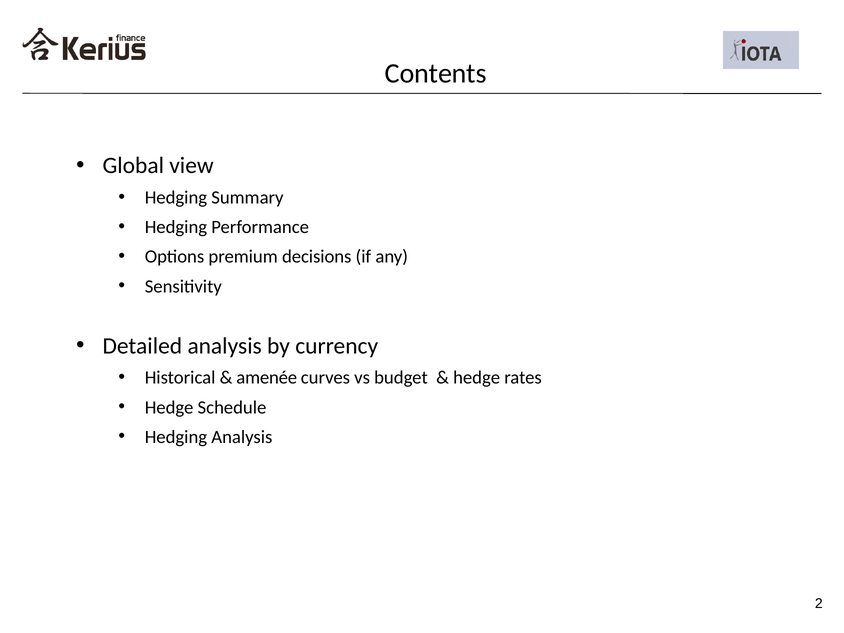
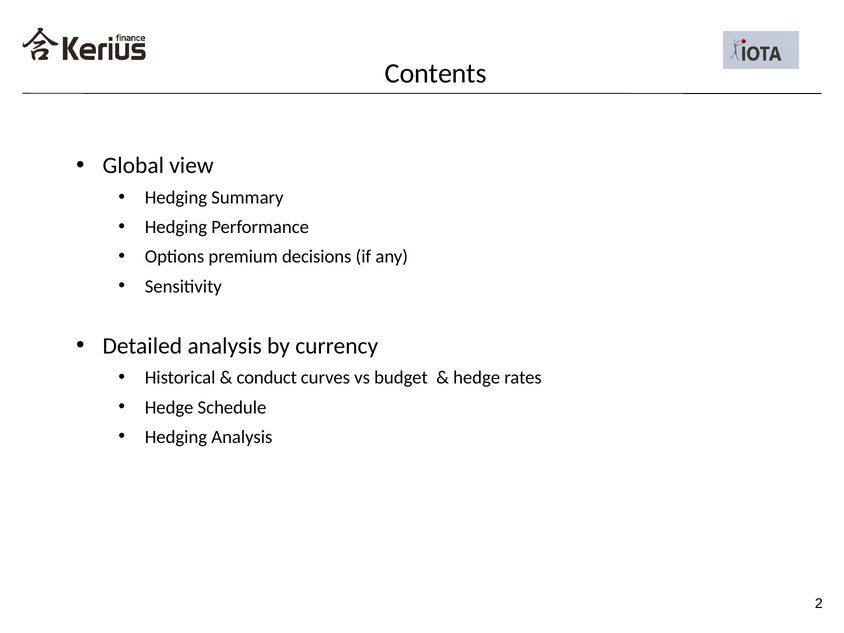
amenée: amenée -> conduct (267, 378)
